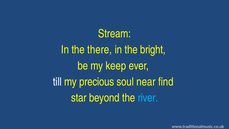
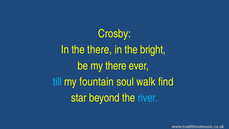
Stream: Stream -> Crosby (114, 34)
my keep: keep -> there (116, 66)
till colour: white -> light blue (57, 82)
precious: precious -> fountain (97, 82)
near: near -> walk (146, 82)
